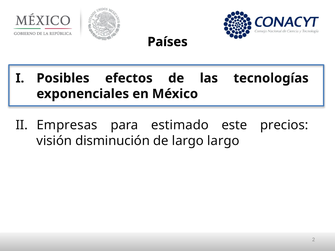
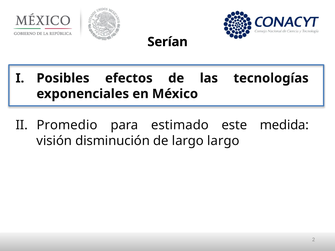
Países: Países -> Serían (168, 42)
Empresas: Empresas -> Promedio (67, 125)
precios: precios -> medida (284, 125)
